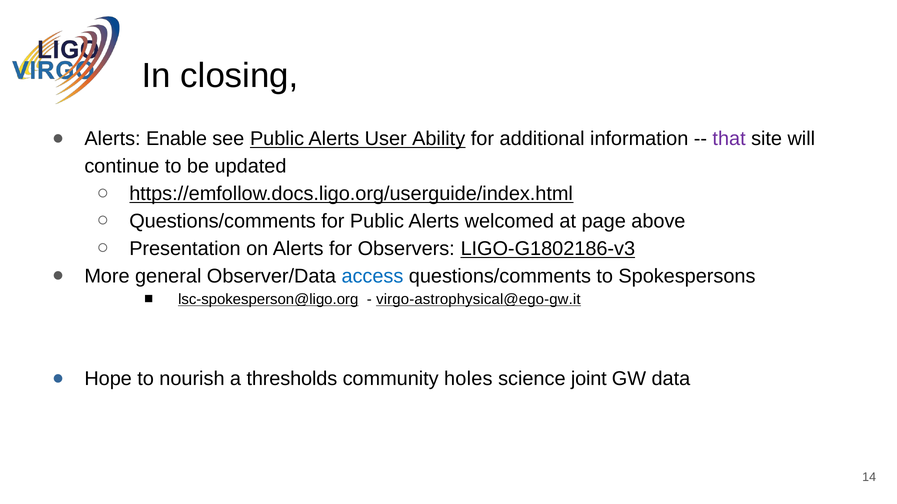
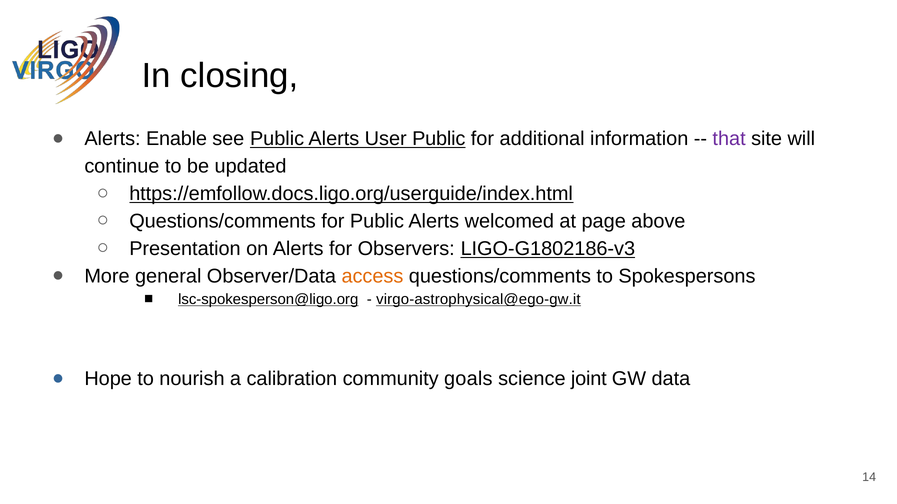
User Ability: Ability -> Public (439, 139)
access colour: blue -> orange (372, 276)
thresholds: thresholds -> calibration (292, 379)
holes: holes -> goals (468, 379)
